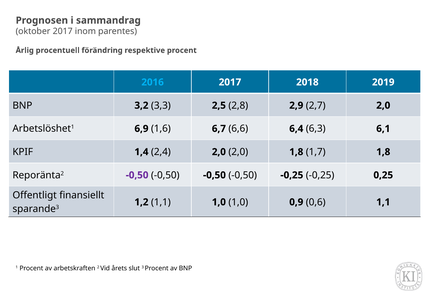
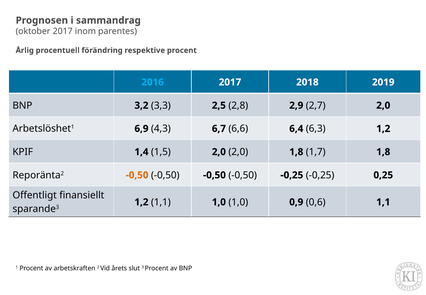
1,6: 1,6 -> 4,3 (161, 129)
6,3 6,1: 6,1 -> 1,2 (383, 129)
2,4: 2,4 -> 1,5 (161, 152)
-0,50 colour: purple -> orange (137, 175)
